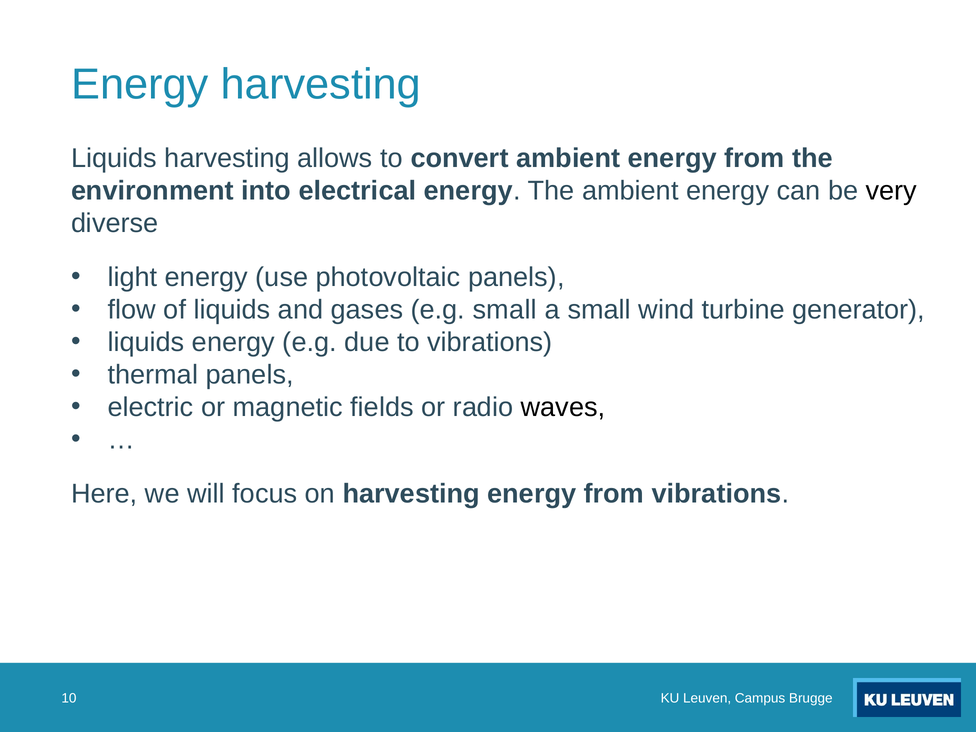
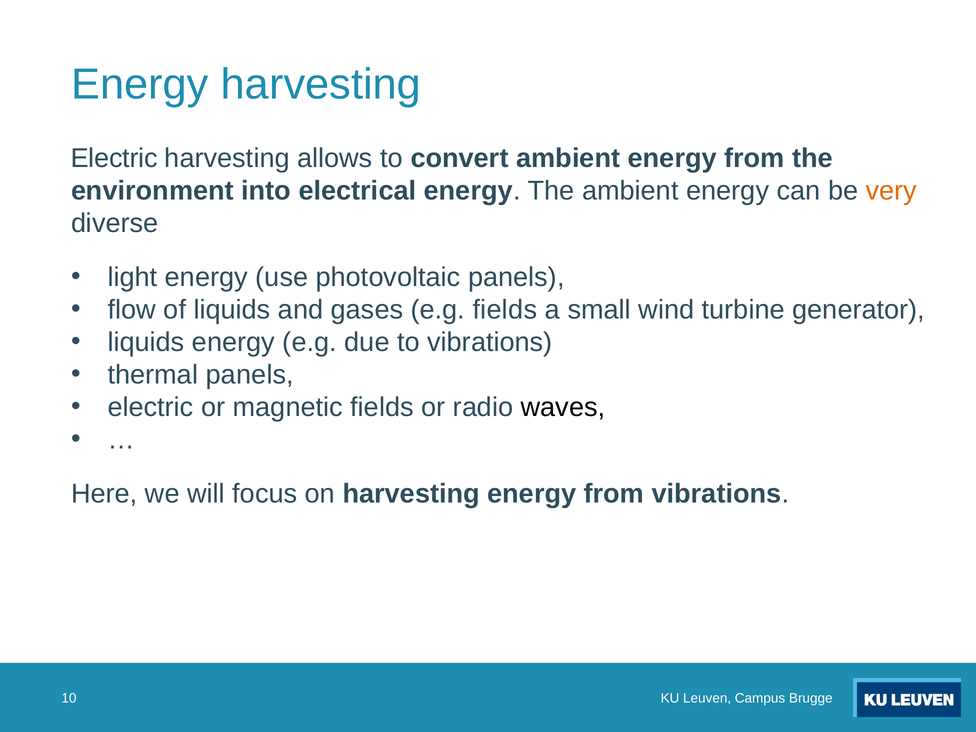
Liquids: Liquids -> Electric (114, 158)
very colour: black -> orange (891, 191)
e.g small: small -> fields (505, 310)
